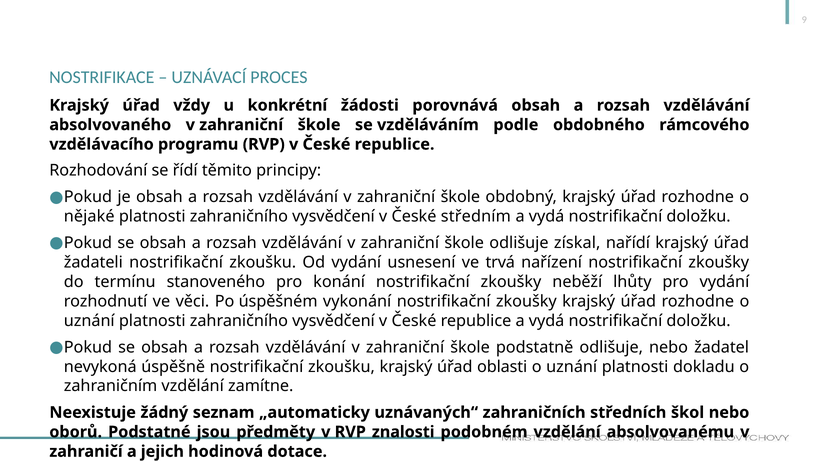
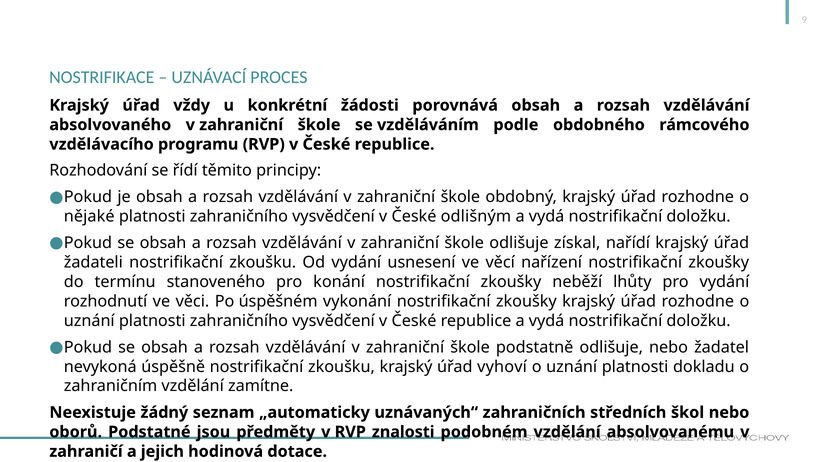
středním: středním -> odlišným (476, 216)
trvá: trvá -> věcí (500, 262)
oblasti: oblasti -> vyhoví (502, 366)
